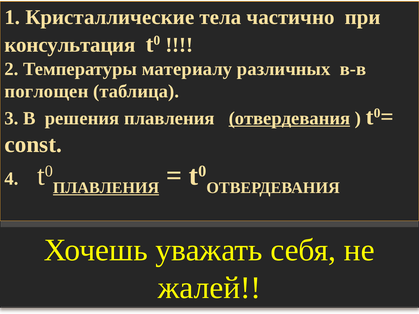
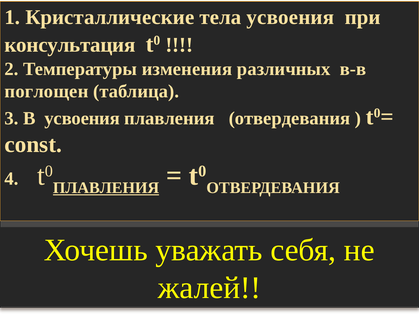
частично: частично -> усвоения (290, 17)
материалу: материалу -> изменения (187, 69)
В решения: решения -> усвоения (82, 118)
отвердевания underline: present -> none (289, 118)
